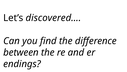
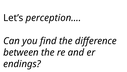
discovered…: discovered… -> perception… (53, 18)
